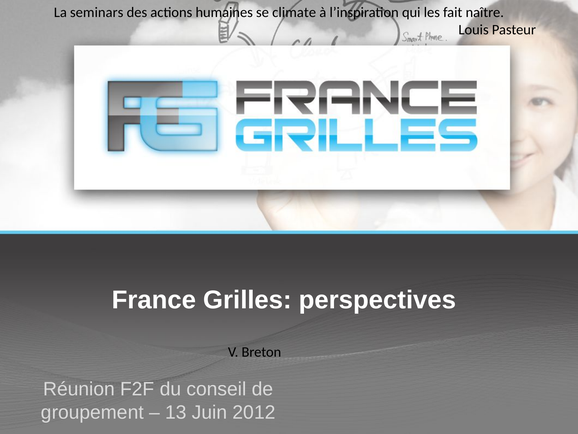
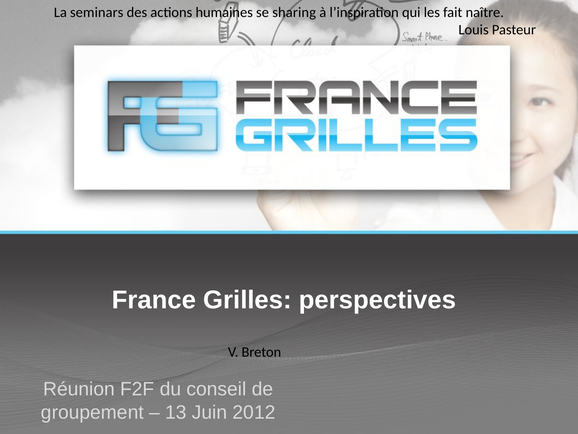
climate: climate -> sharing (294, 13)
